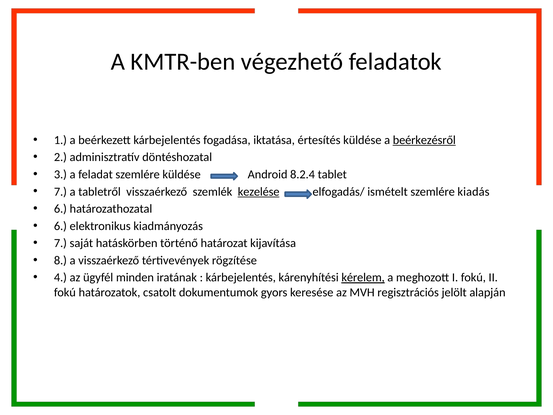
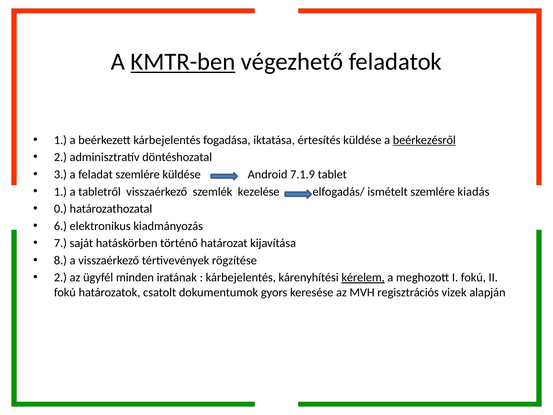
KMTR-ben underline: none -> present (183, 62)
8.2.4: 8.2.4 -> 7.1.9 (303, 174)
7: 7 -> 1 (60, 192)
kezelése underline: present -> none (259, 192)
6: 6 -> 0 (60, 209)
4: 4 -> 2 (60, 277)
jelölt: jelölt -> vizek (454, 292)
